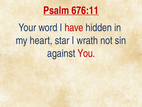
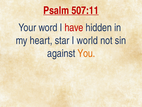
676:11: 676:11 -> 507:11 (85, 11)
wrath: wrath -> world (87, 40)
You colour: red -> orange (86, 53)
